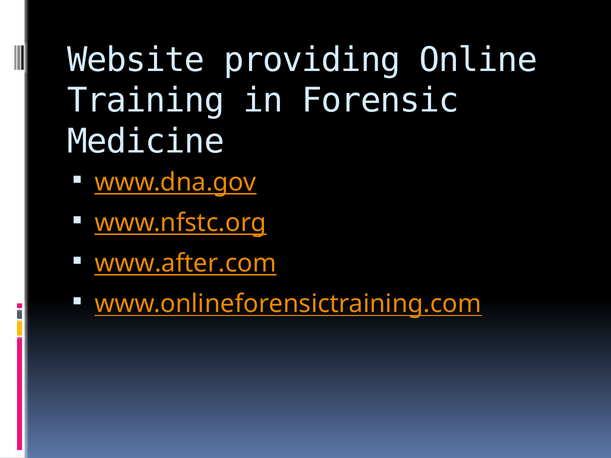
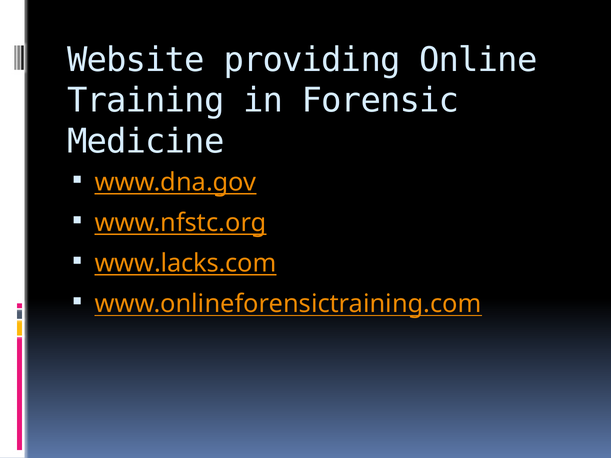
www.after.com: www.after.com -> www.lacks.com (186, 263)
